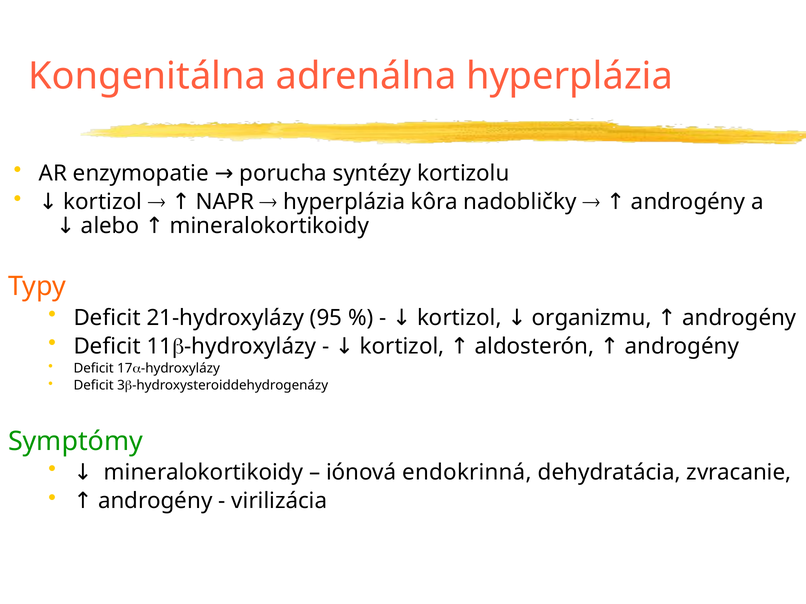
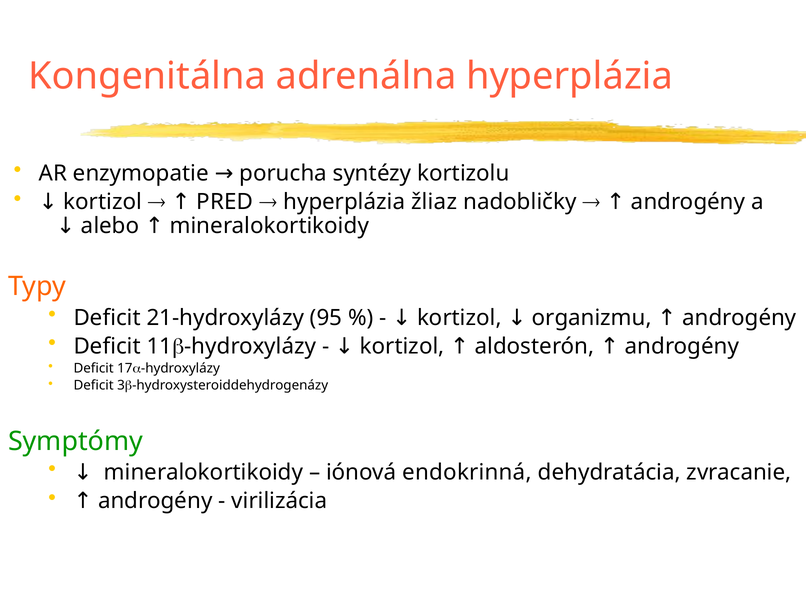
NAPR: NAPR -> PRED (225, 202)
kôra: kôra -> žliaz (434, 202)
